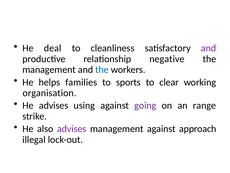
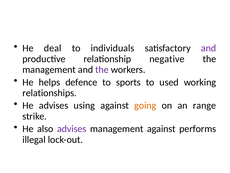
cleanliness: cleanliness -> individuals (113, 48)
the colour: blue -> purple (102, 69)
families: families -> defence (81, 82)
clear: clear -> used (169, 82)
organisation: organisation -> relationships (49, 93)
going colour: purple -> orange (145, 105)
approach: approach -> performs (198, 128)
